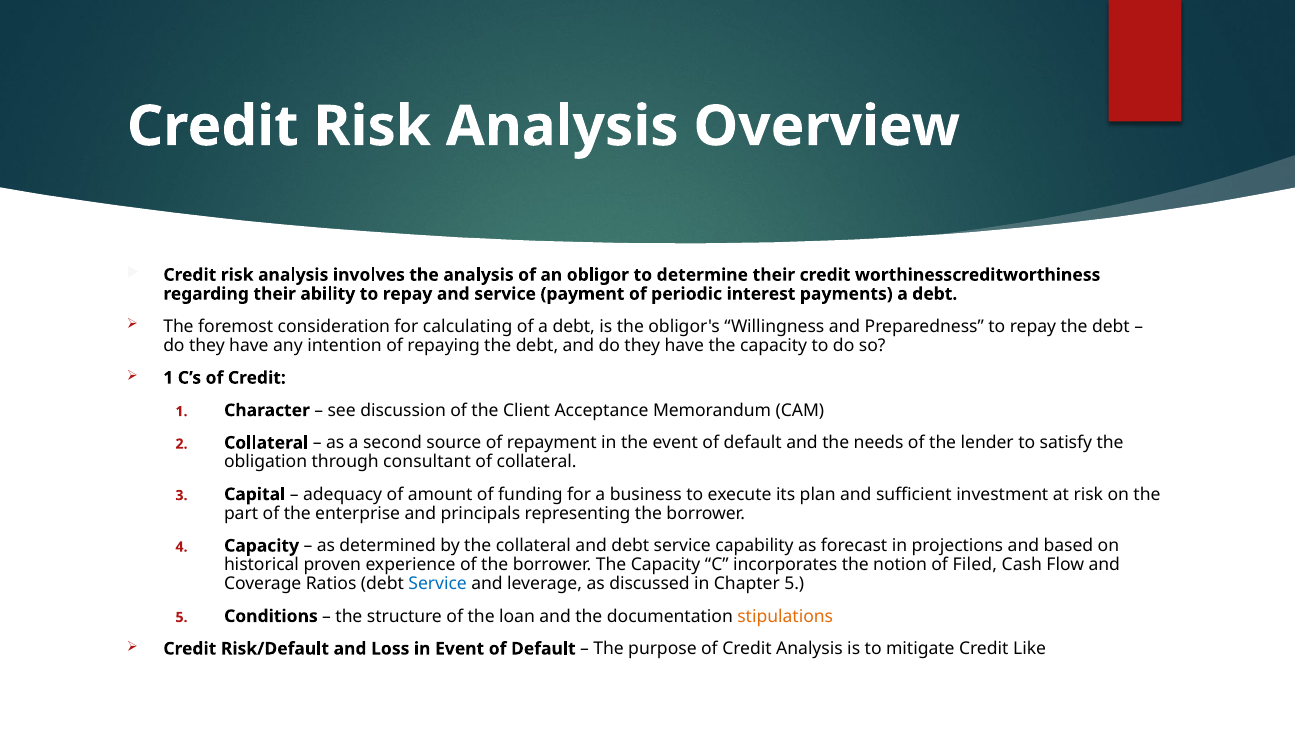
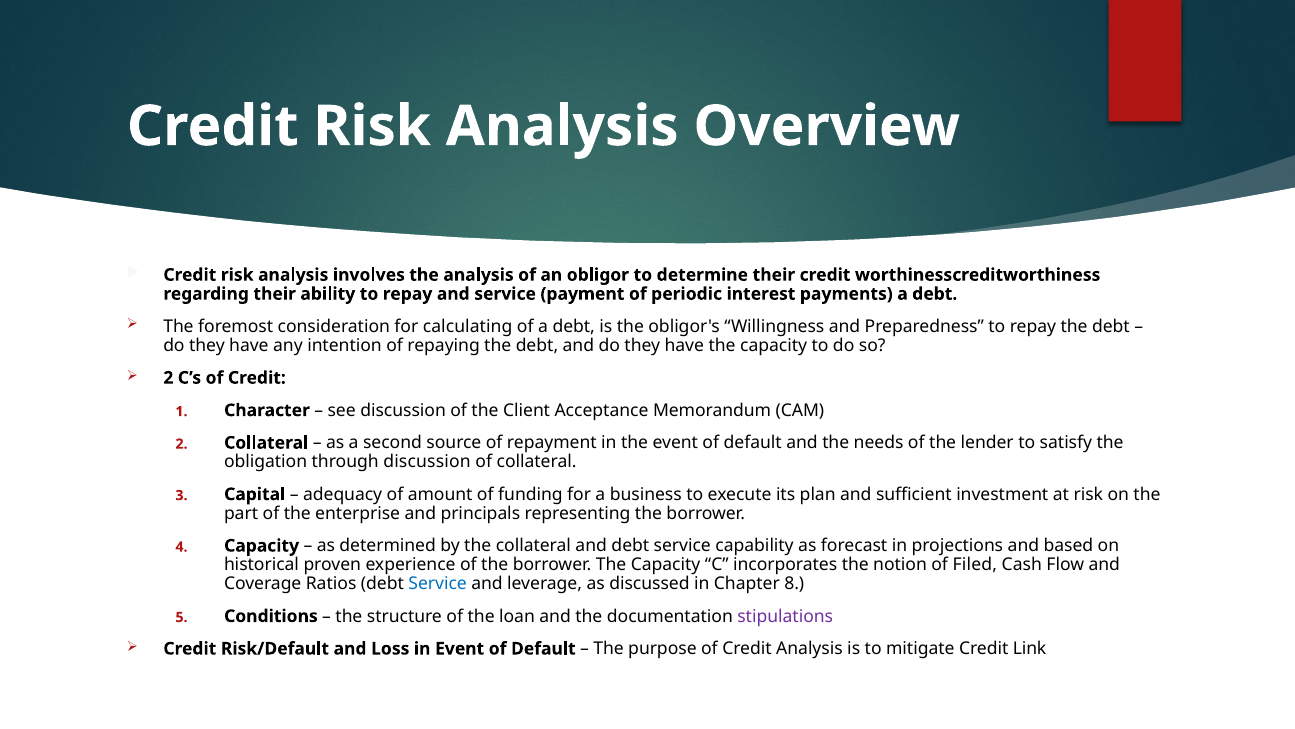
1: 1 -> 2 (168, 378)
through consultant: consultant -> discussion (427, 462)
Chapter 5: 5 -> 8 (794, 583)
stipulations colour: orange -> purple (785, 616)
Like: Like -> Link (1030, 648)
